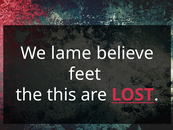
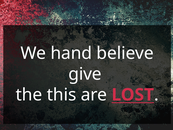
lame: lame -> hand (71, 53)
feet: feet -> give (85, 74)
